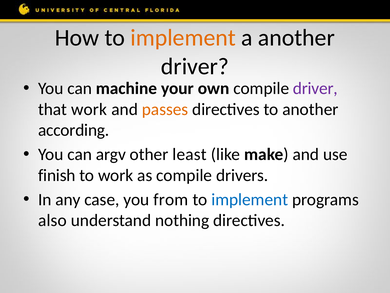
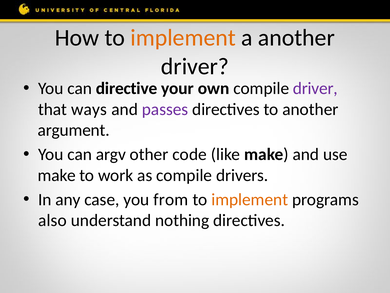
machine: machine -> directive (127, 88)
that work: work -> ways (89, 109)
passes colour: orange -> purple (165, 109)
according: according -> argument (74, 130)
least: least -> code (190, 154)
finish: finish -> make (57, 175)
implement colour: blue -> orange (250, 199)
